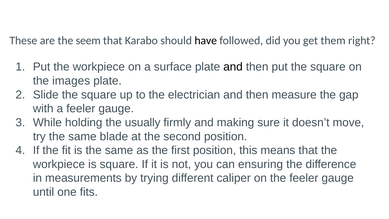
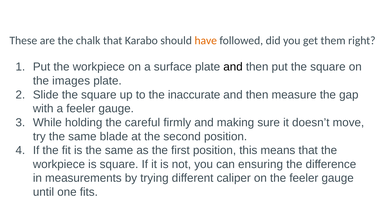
seem: seem -> chalk (88, 40)
have colour: black -> orange (206, 40)
electrician: electrician -> inaccurate (194, 95)
usually: usually -> careful (143, 122)
